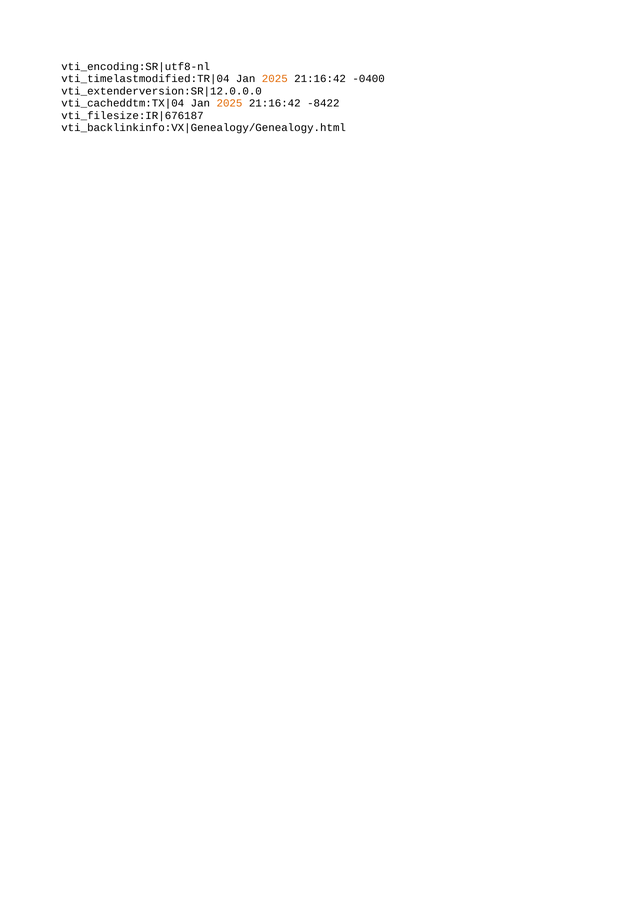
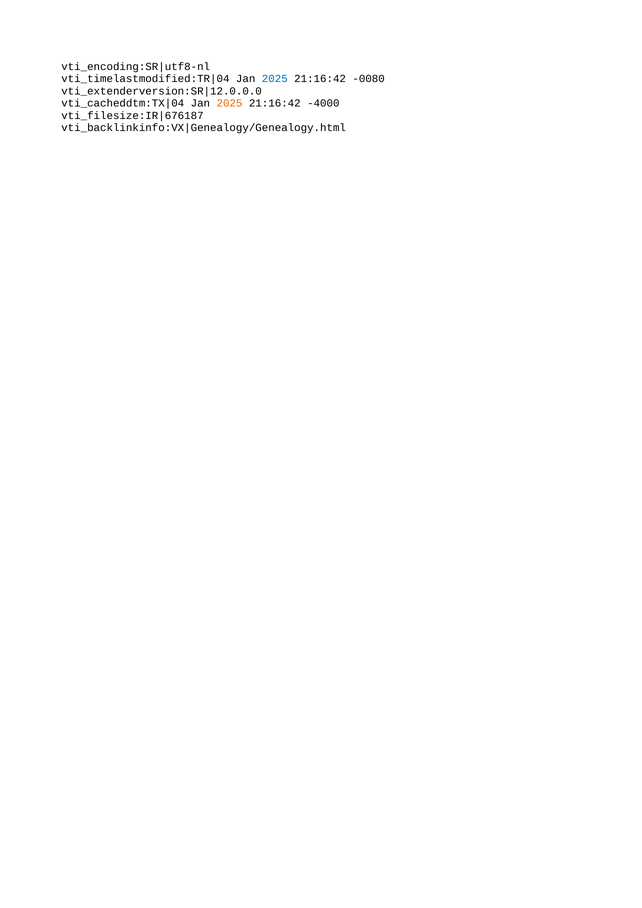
2025 colour: orange -> blue (275, 79)
-0400: -0400 -> -0080 (369, 79)
-8422: -8422 -> -4000 (323, 103)
